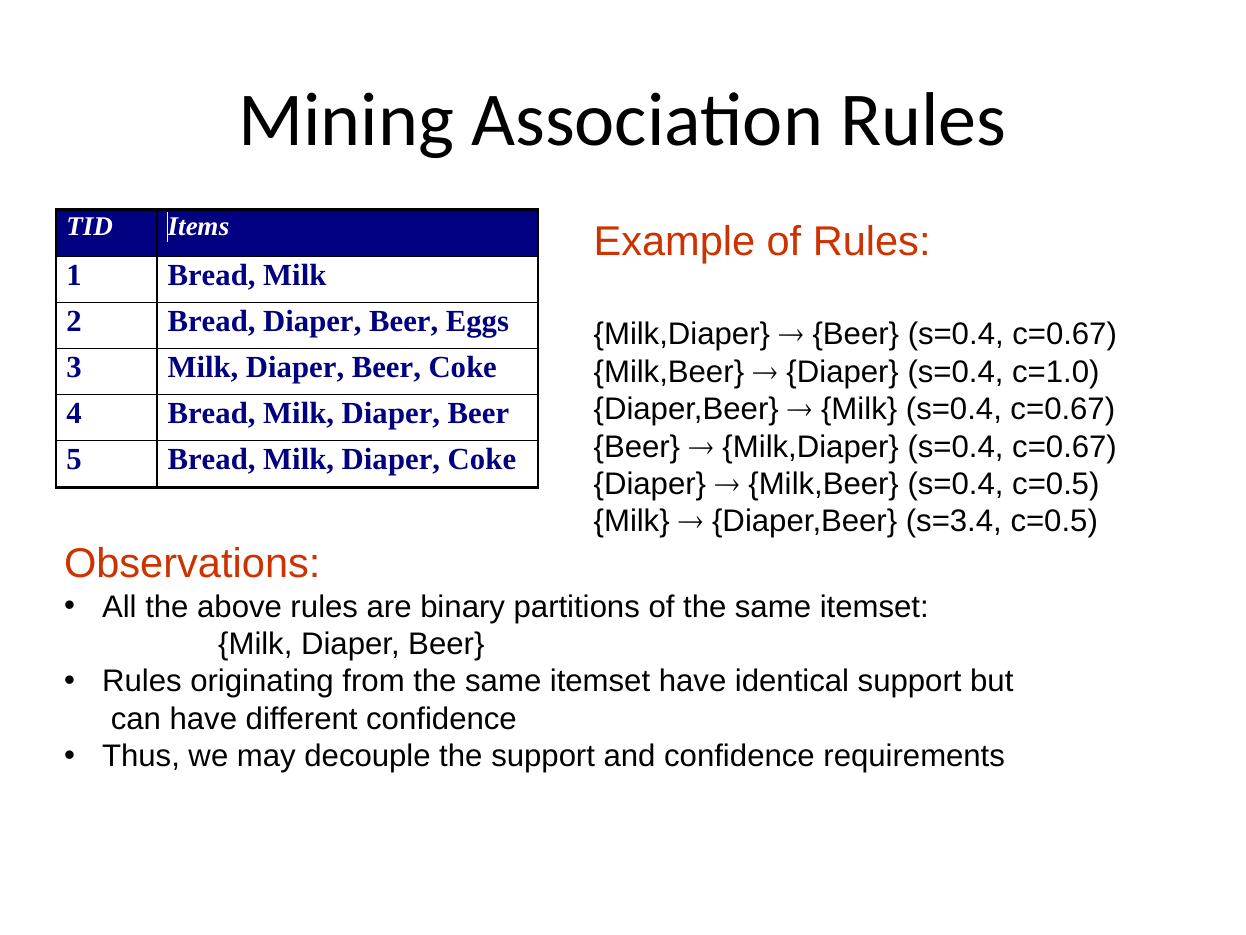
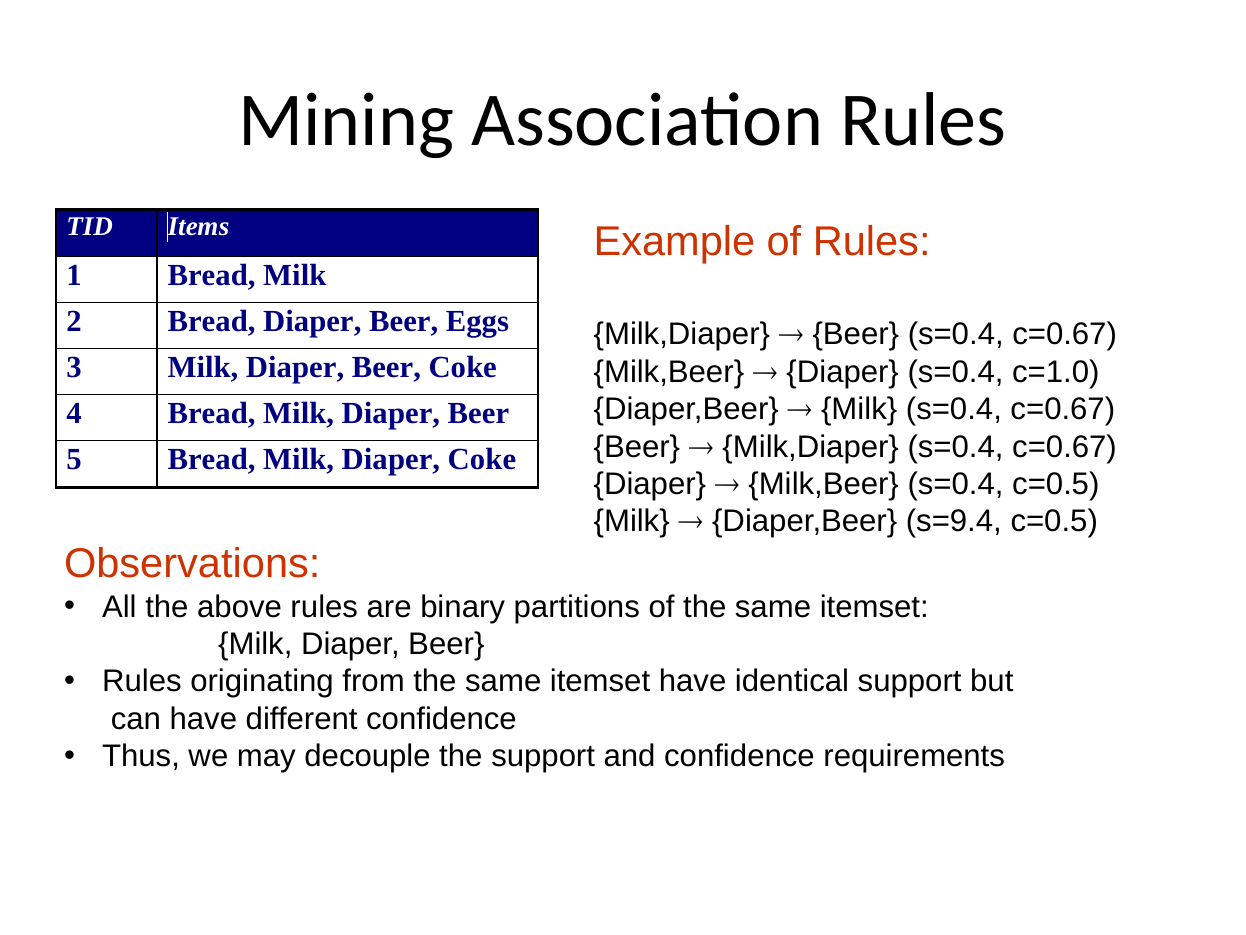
s=3.4: s=3.4 -> s=9.4 (954, 521)
